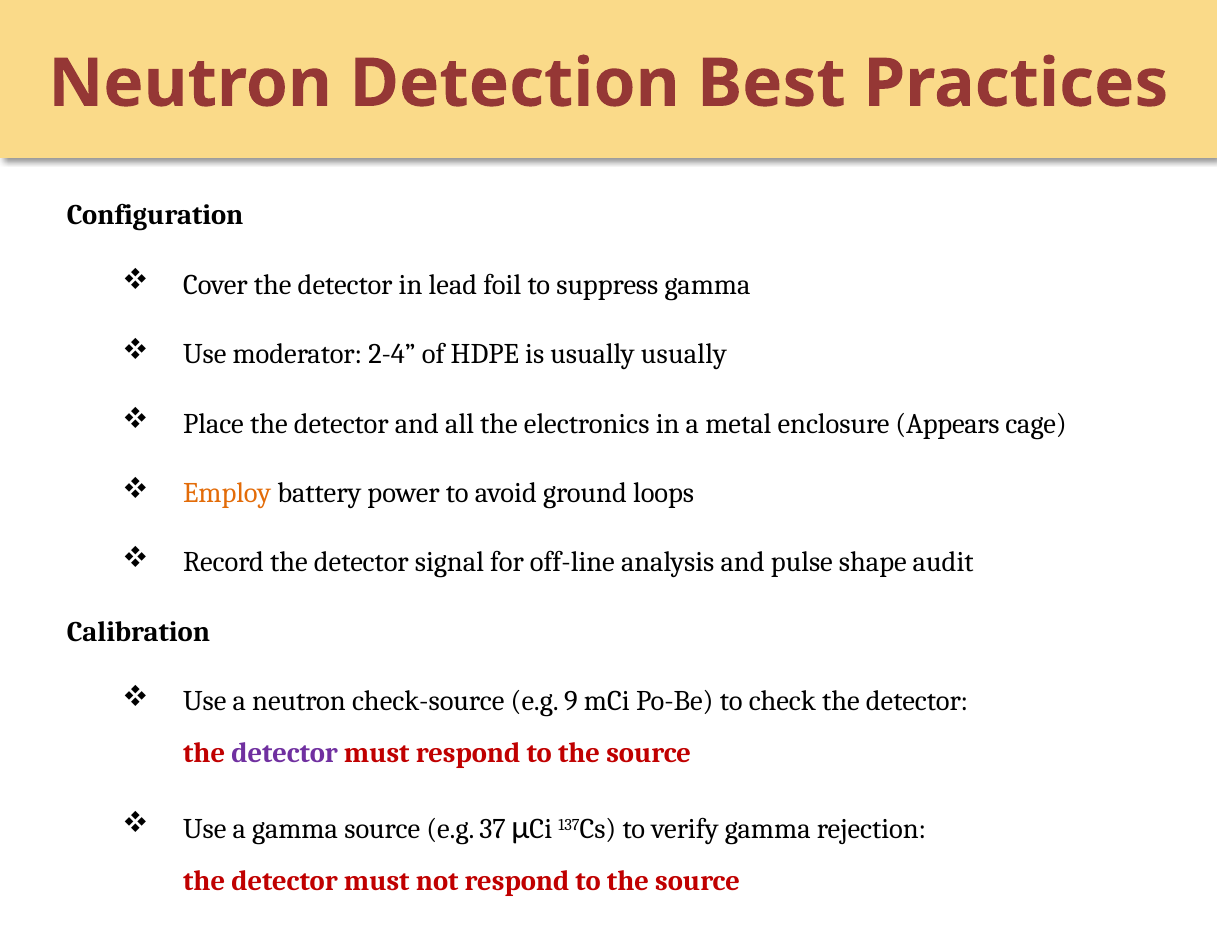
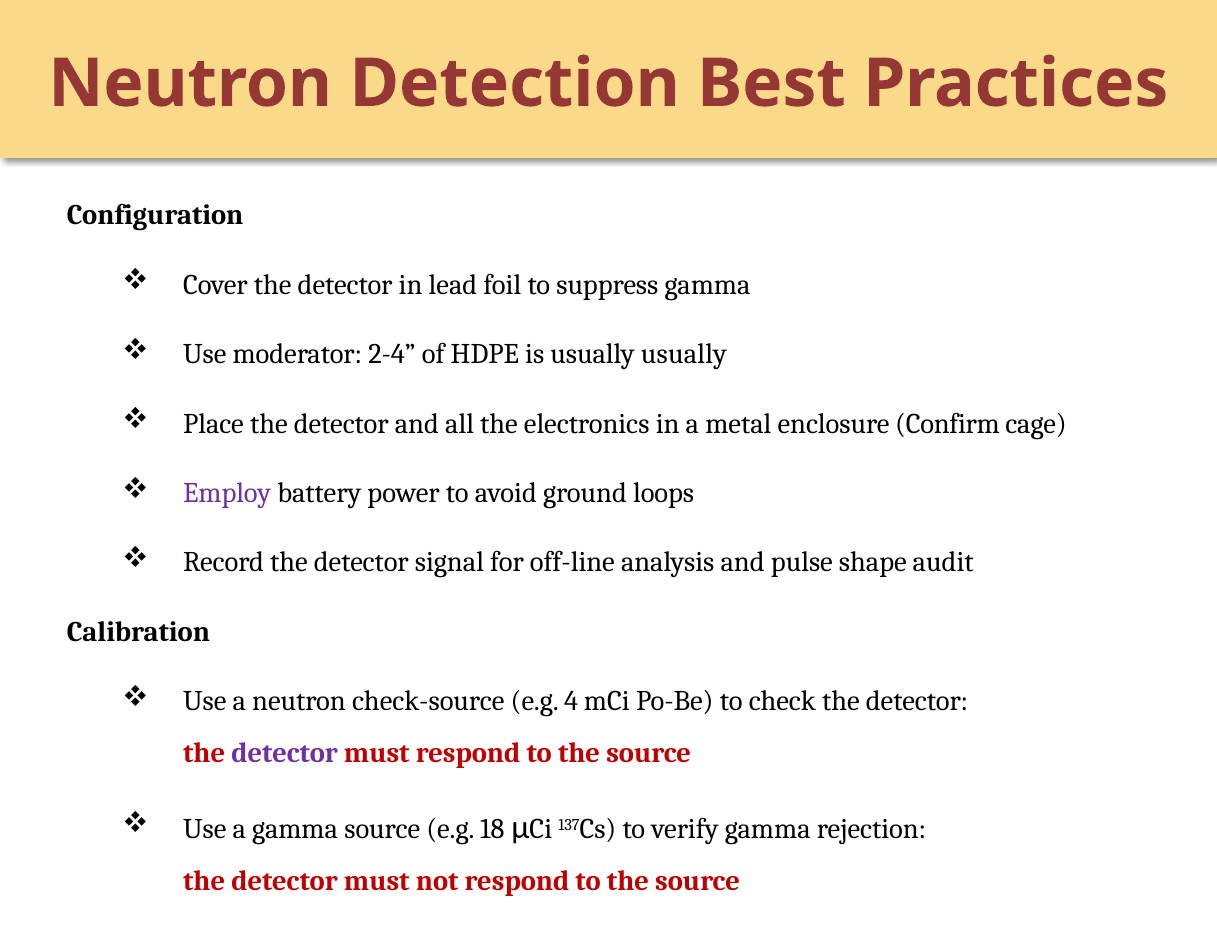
Appears: Appears -> Confirm (948, 423)
Employ colour: orange -> purple (227, 493)
9: 9 -> 4 (571, 701)
37: 37 -> 18 (492, 829)
